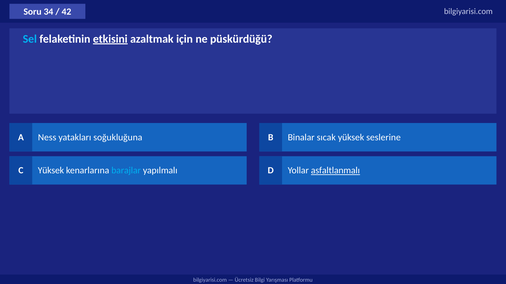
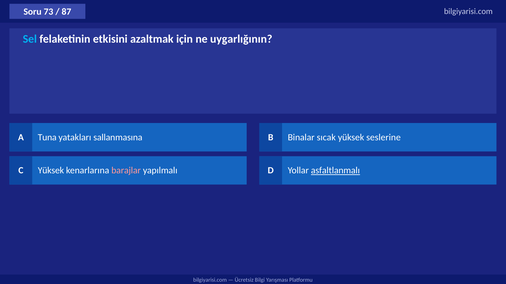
34: 34 -> 73 (48, 12)
42: 42 -> 87 (66, 12)
etkisini underline: present -> none (110, 39)
püskürdüğü: püskürdüğü -> uygarlığının (241, 39)
Ness: Ness -> Tuna (47, 138)
soğukluğuna: soğukluğuna -> sallanmasına (118, 138)
barajlar colour: light blue -> pink (126, 171)
